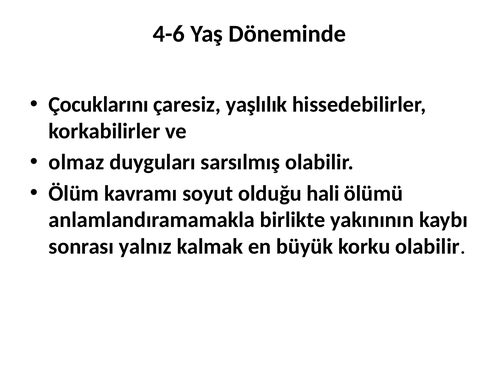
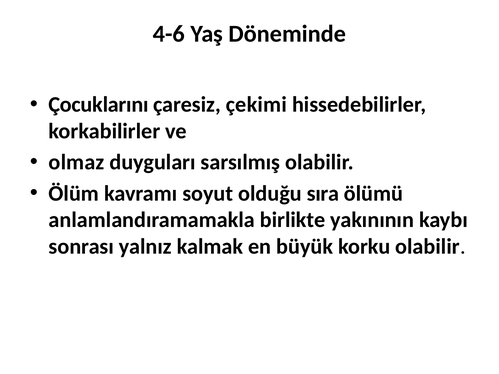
yaşlılık: yaşlılık -> çekimi (256, 105)
hali: hali -> sıra (323, 193)
